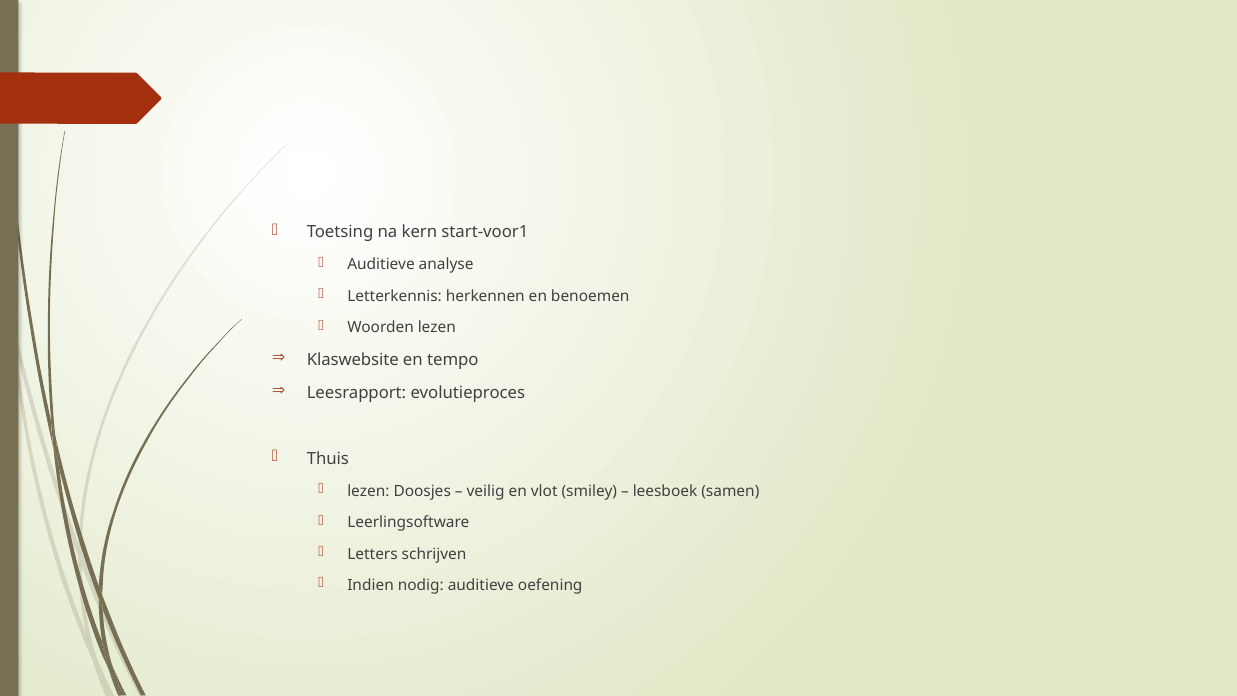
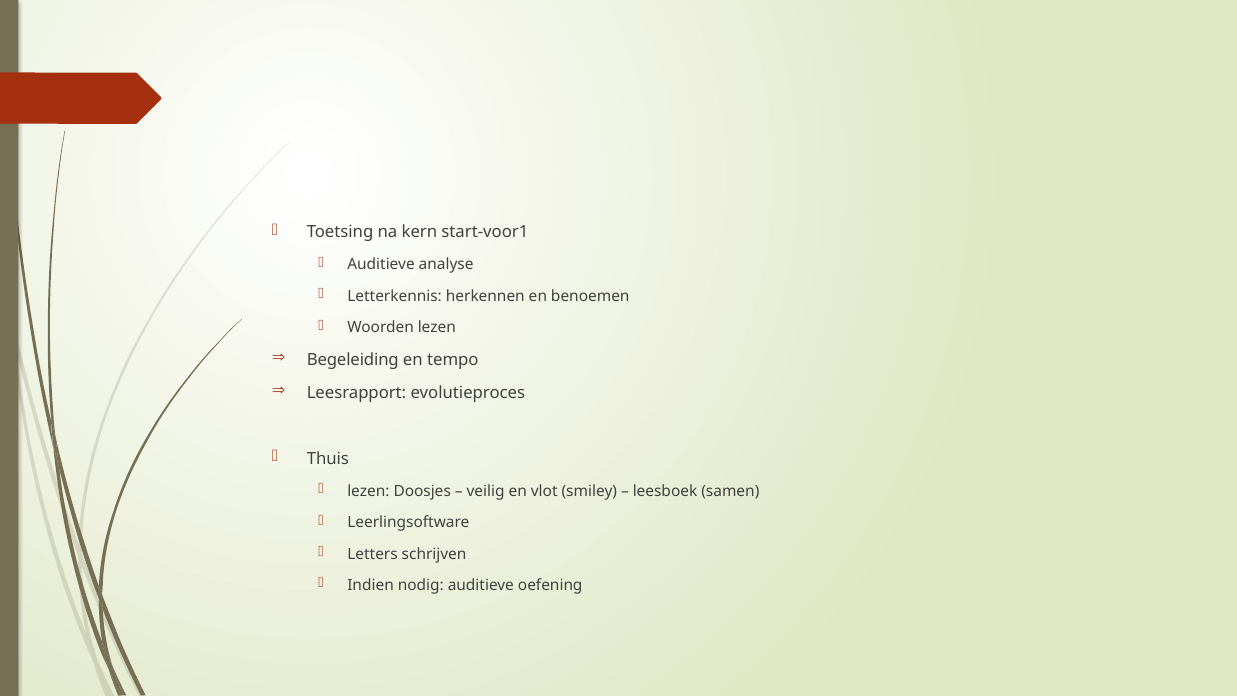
Klaswebsite: Klaswebsite -> Begeleiding (353, 360)
